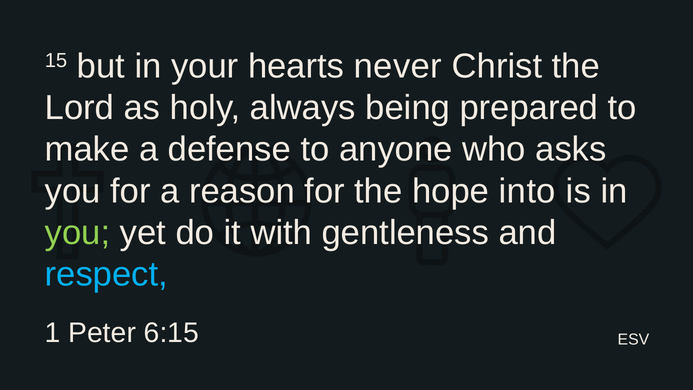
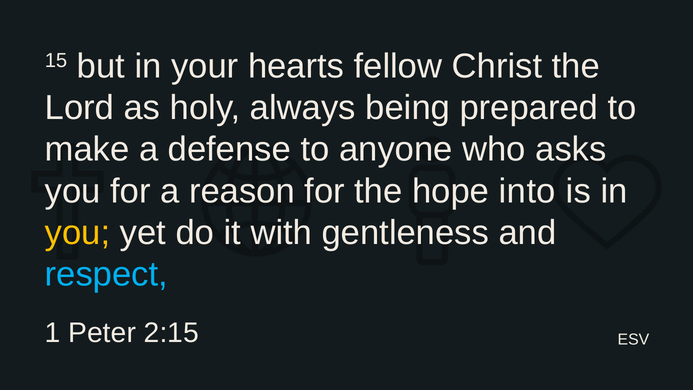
never: never -> fellow (398, 66)
you colour: light green -> yellow (78, 233)
6:15: 6:15 -> 2:15 (171, 333)
